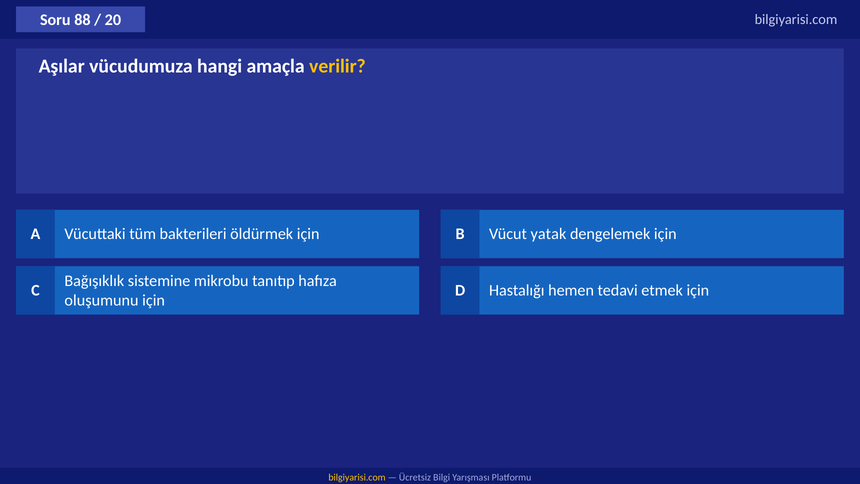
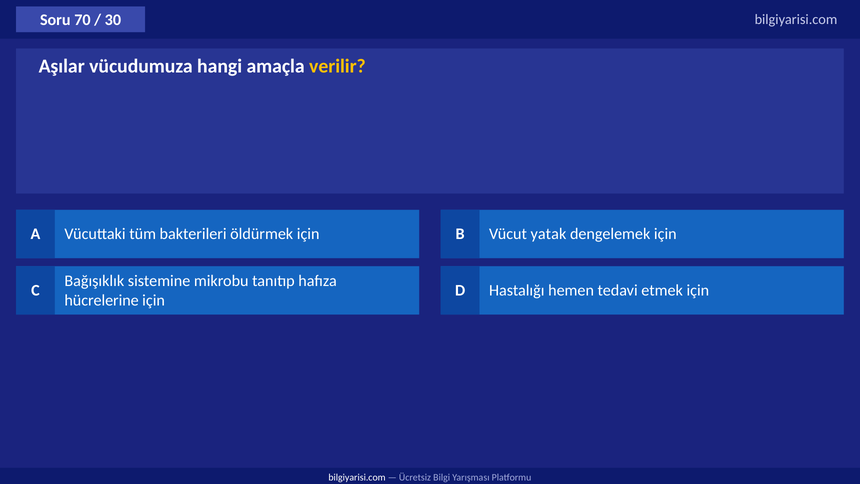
88: 88 -> 70 (82, 20)
20: 20 -> 30 (113, 20)
oluşumunu: oluşumunu -> hücrelerine (102, 300)
bilgiyarisi.com colour: yellow -> white (357, 477)
